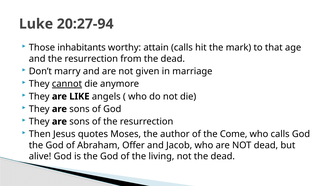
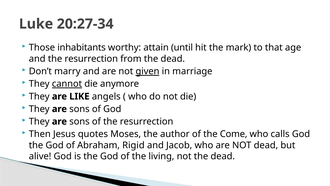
20:27-94: 20:27-94 -> 20:27-34 (85, 24)
attain calls: calls -> until (182, 48)
given underline: none -> present (147, 71)
Offer: Offer -> Rigid (133, 145)
